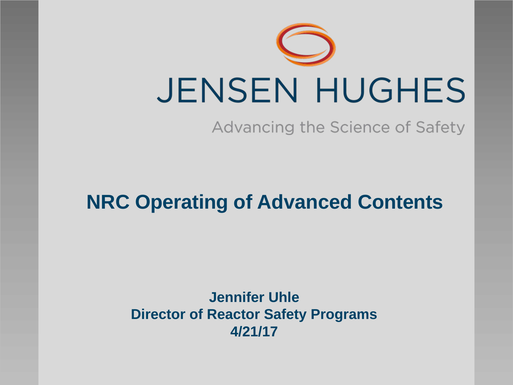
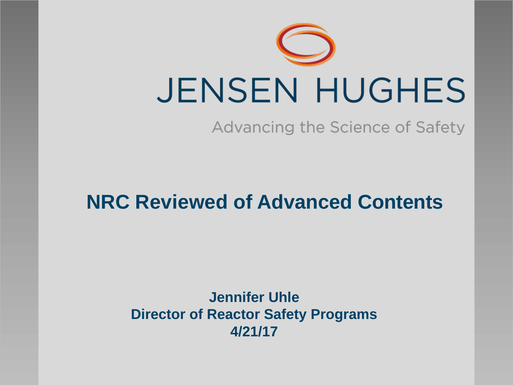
Operating: Operating -> Reviewed (182, 202)
